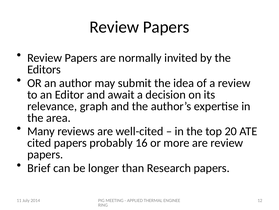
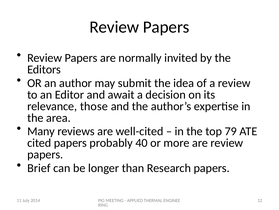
graph: graph -> those (94, 106)
20: 20 -> 79 (231, 131)
16: 16 -> 40 (141, 142)
